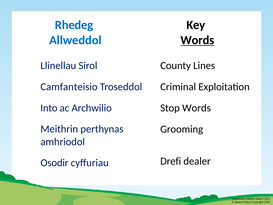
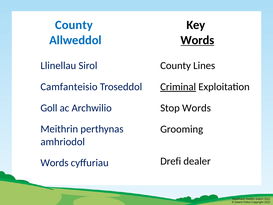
Rhedeg: Rhedeg -> County (74, 25)
Criminal underline: none -> present (178, 87)
Into: Into -> Goll (49, 108)
Osodir: Osodir -> Words (54, 163)
